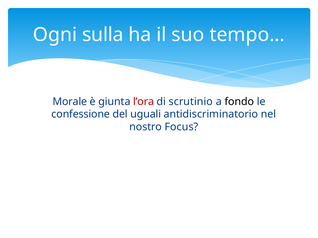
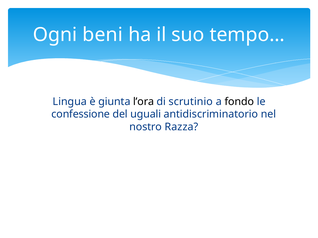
sulla: sulla -> beni (103, 35)
Morale: Morale -> Lingua (70, 102)
l’ora colour: red -> black (144, 102)
Focus: Focus -> Razza (181, 127)
